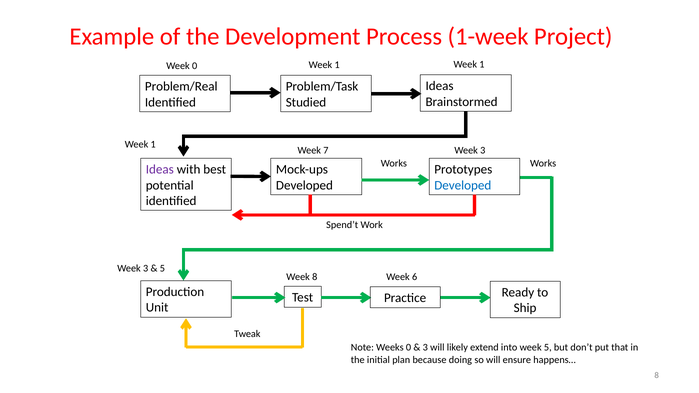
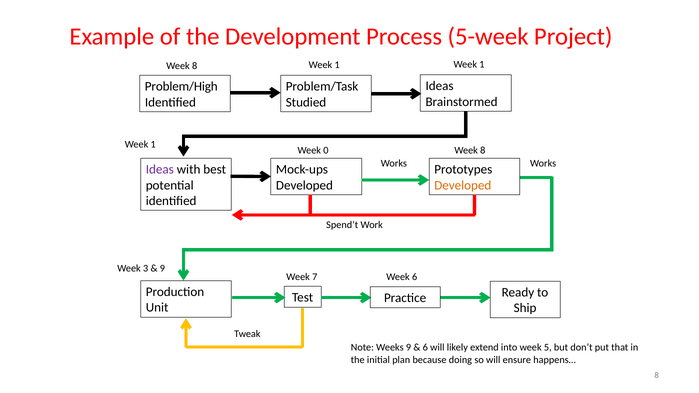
1-week: 1-week -> 5-week (488, 37)
0: 0 -> 8 (195, 66)
Problem/Real: Problem/Real -> Problem/High (181, 87)
7: 7 -> 0 (326, 150)
3: 3 -> 8 (483, 150)
Developed colour: blue -> orange (463, 185)
5: 5 -> 9 (162, 268)
Week 8: 8 -> 7 (315, 277)
Weeks 0: 0 -> 9 (408, 348)
3: 3 -> 6 (425, 348)
